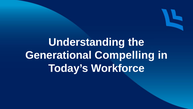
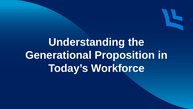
Compelling: Compelling -> Proposition (125, 55)
